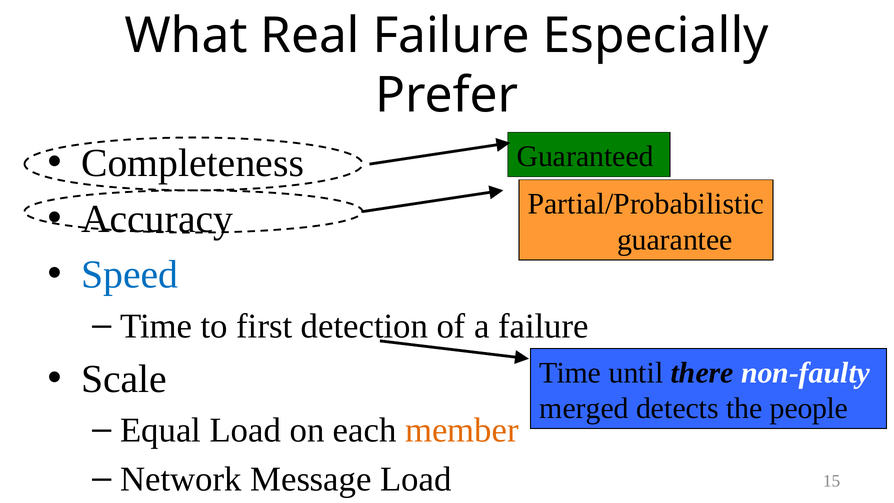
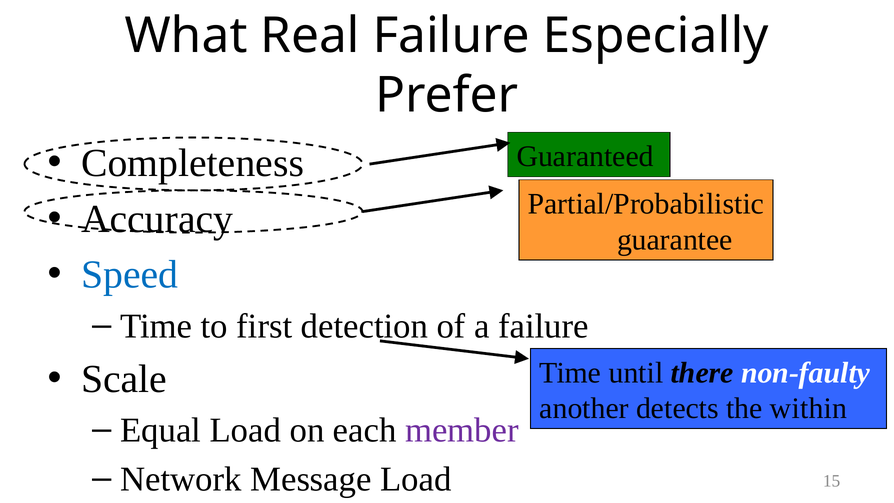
merged: merged -> another (584, 408)
people: people -> within (809, 408)
member colour: orange -> purple (462, 430)
